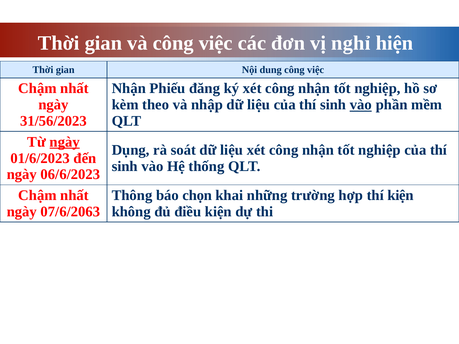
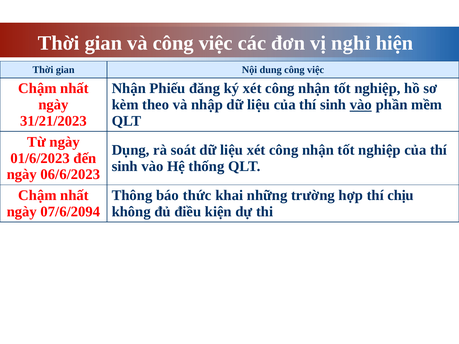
31/56/2023: 31/56/2023 -> 31/21/2023 (53, 121)
ngày underline: present -> none (65, 142)
chọn: chọn -> thức (197, 195)
thí kiện: kiện -> chịu (401, 195)
07/6/2063: 07/6/2063 -> 07/6/2094 (70, 212)
